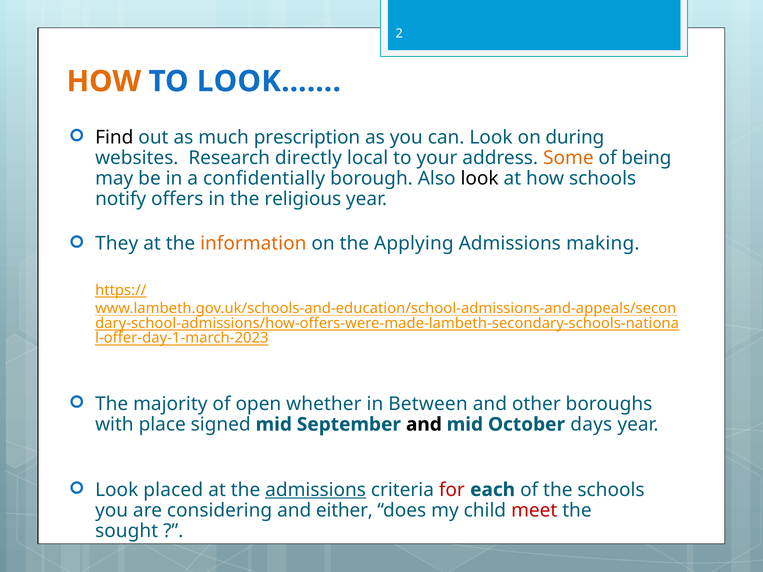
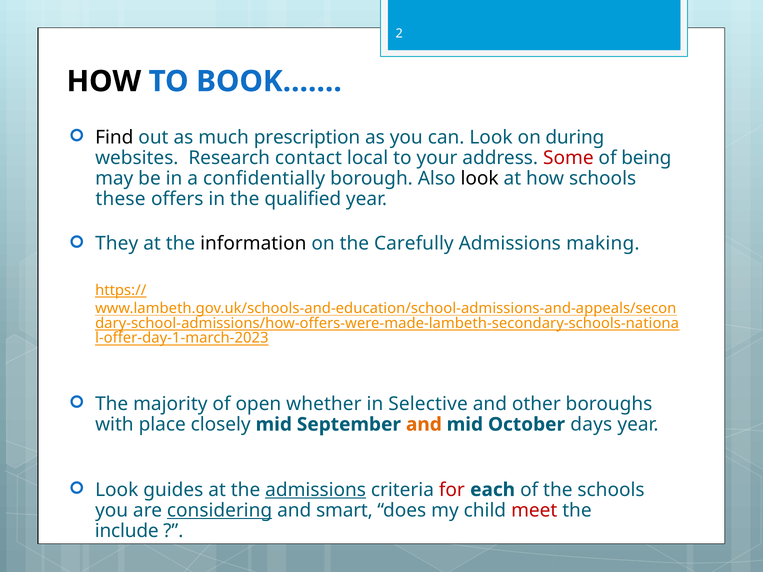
HOW colour: orange -> black (104, 81)
LOOK……: LOOK…… -> BOOK…… (269, 81)
directly: directly -> contact (308, 158)
Some colour: orange -> red (568, 158)
notify: notify -> these (121, 199)
religious: religious -> qualified (303, 199)
information colour: orange -> black (253, 244)
Applying: Applying -> Carefully (414, 244)
Between: Between -> Selective (428, 404)
signed: signed -> closely (221, 425)
and colour: black -> orange (424, 425)
placed: placed -> guides (173, 490)
considering underline: none -> present (220, 511)
either: either -> smart (344, 511)
sought: sought -> include (127, 531)
